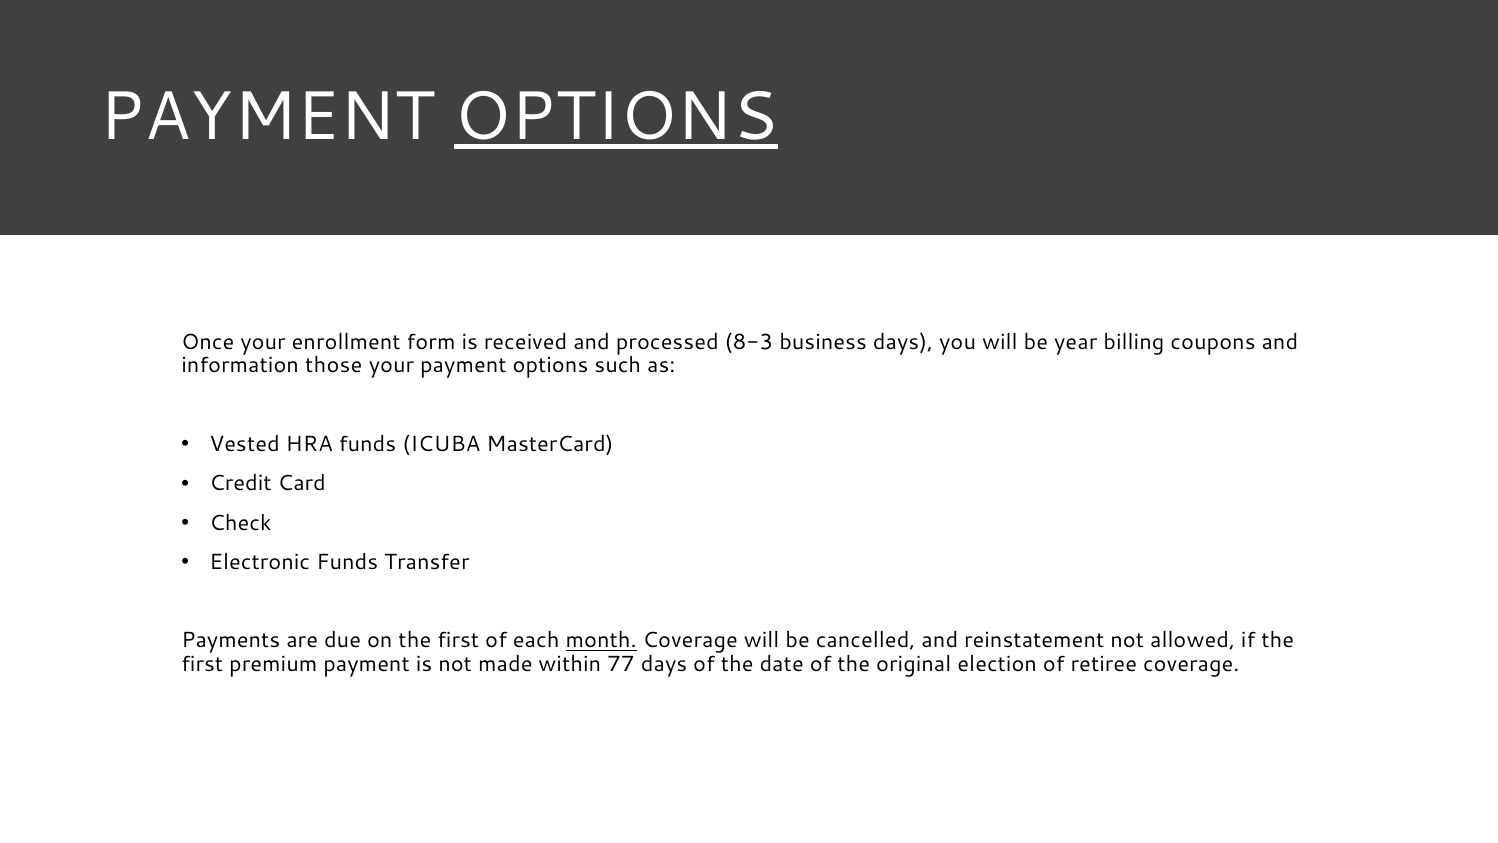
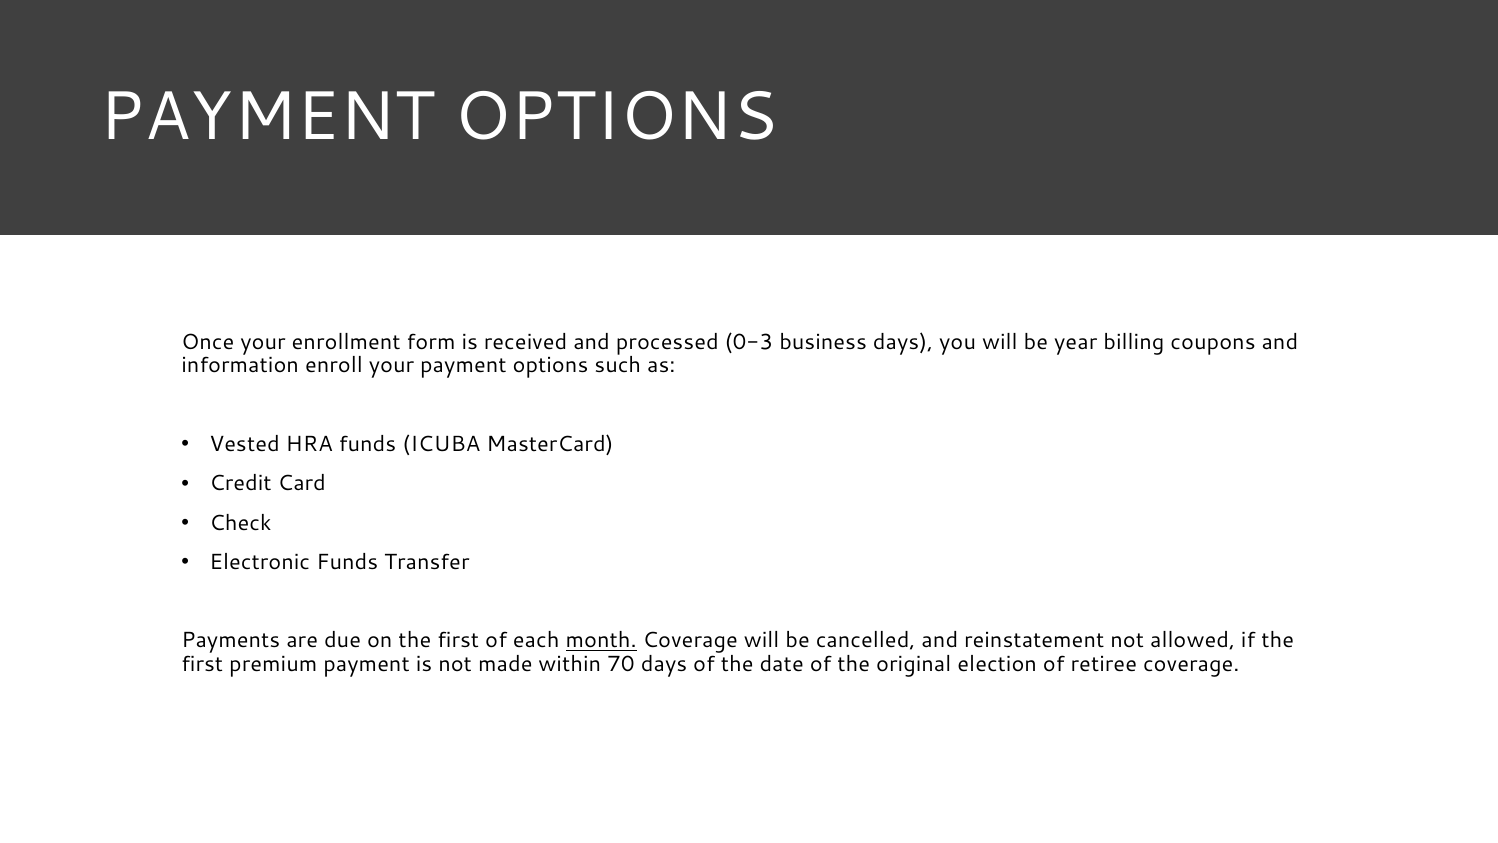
OPTIONS underline: present -> none (616, 117)
8-3: 8-3 -> 0-3 (749, 342)
those: those -> enroll (334, 366)
77: 77 -> 70 (621, 664)
